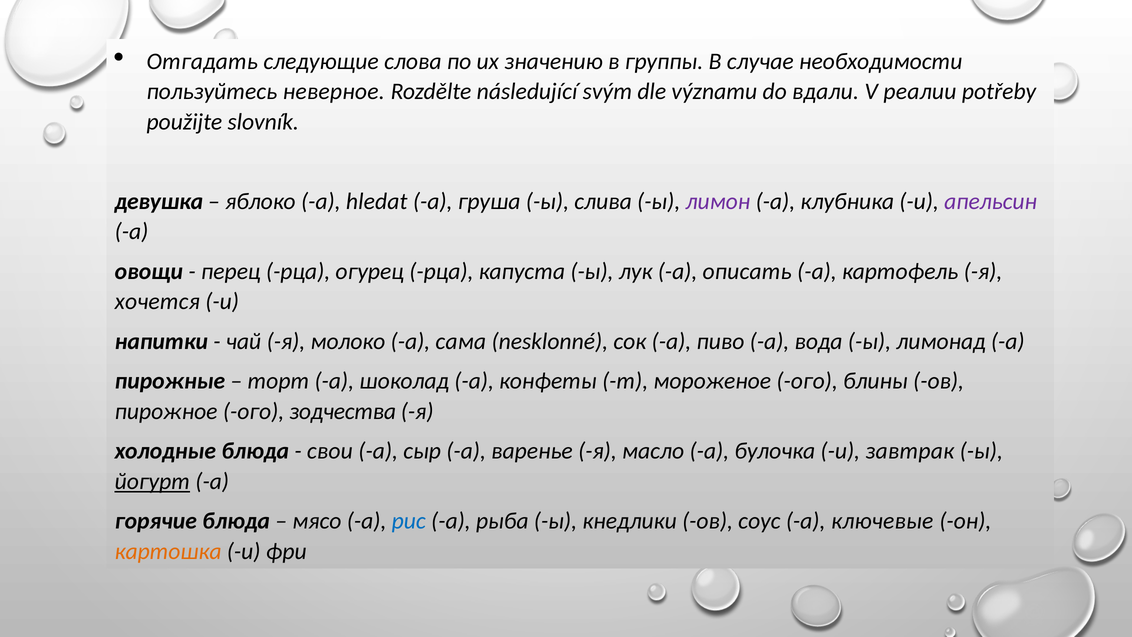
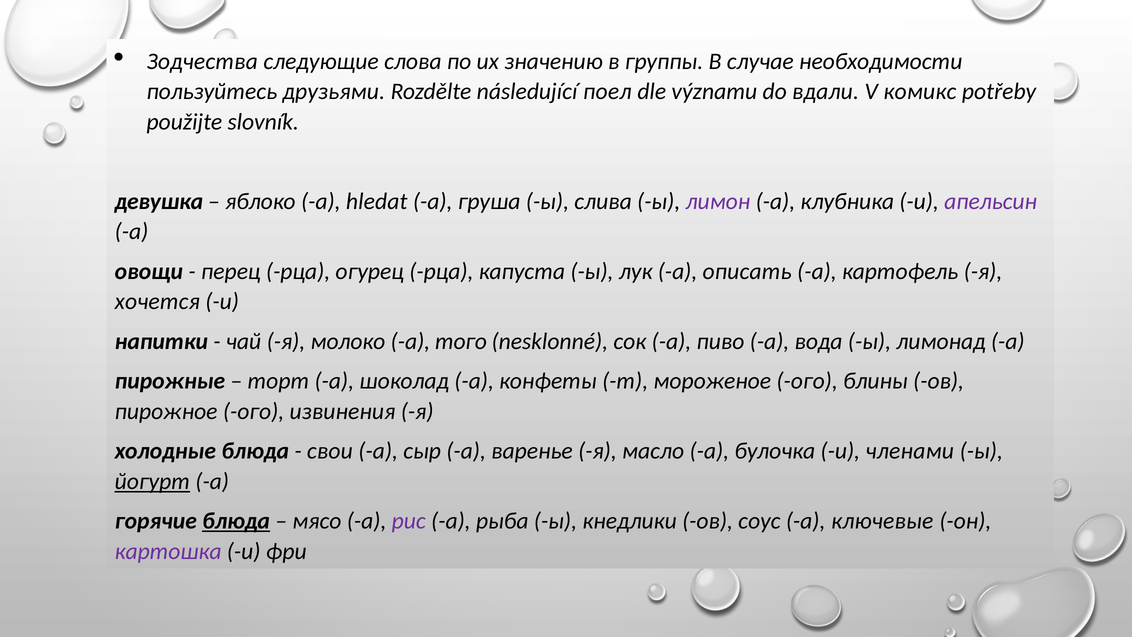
Отгадать: Отгадать -> Зодчества (202, 61)
неверное: неверное -> друзьями (334, 92)
svým: svým -> поел (607, 92)
реалии: реалии -> комикс (920, 92)
сама: сама -> того (461, 341)
зодчества: зодчества -> извинения (342, 411)
завтрак: завтрак -> членами (910, 451)
блюда underline: none -> present (236, 521)
рис colour: blue -> purple (409, 521)
картошка colour: orange -> purple (168, 551)
